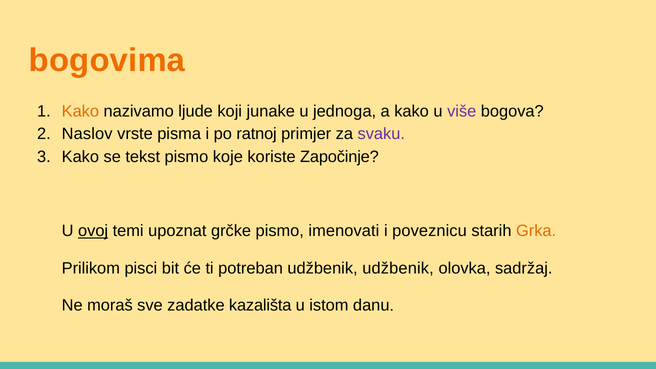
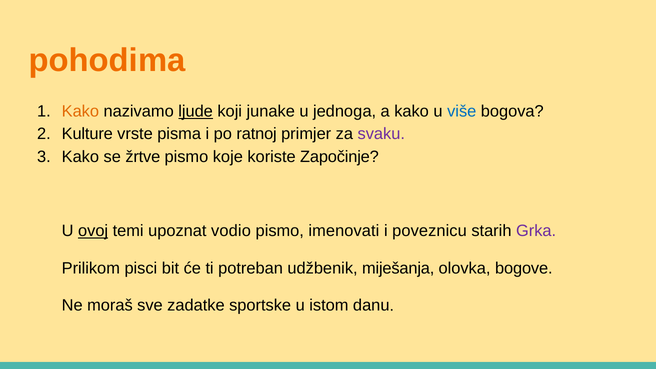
bogovima: bogovima -> pohodima (107, 60)
ljude underline: none -> present (196, 111)
više colour: purple -> blue (462, 111)
Naslov: Naslov -> Kulture (87, 134)
tekst: tekst -> žrtve (143, 157)
grčke: grčke -> vodio (231, 231)
Grka colour: orange -> purple (536, 231)
udžbenik udžbenik: udžbenik -> miješanja (398, 268)
sadržaj: sadržaj -> bogove (524, 268)
kazališta: kazališta -> sportske (260, 305)
